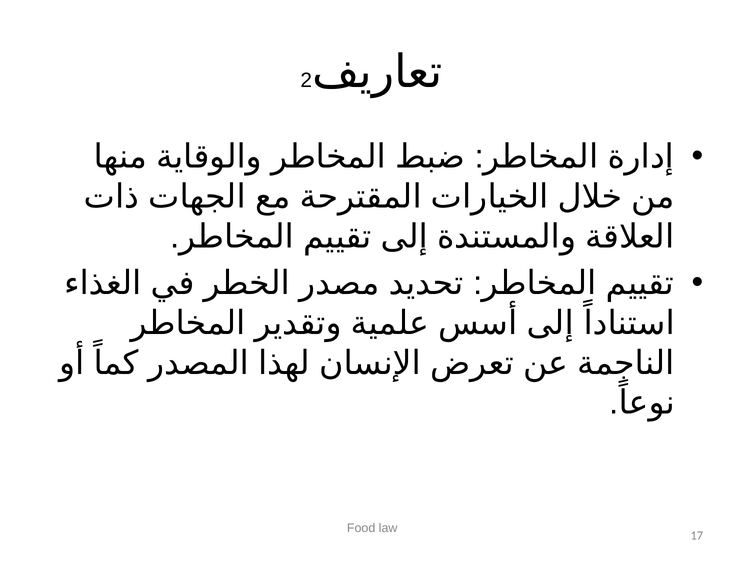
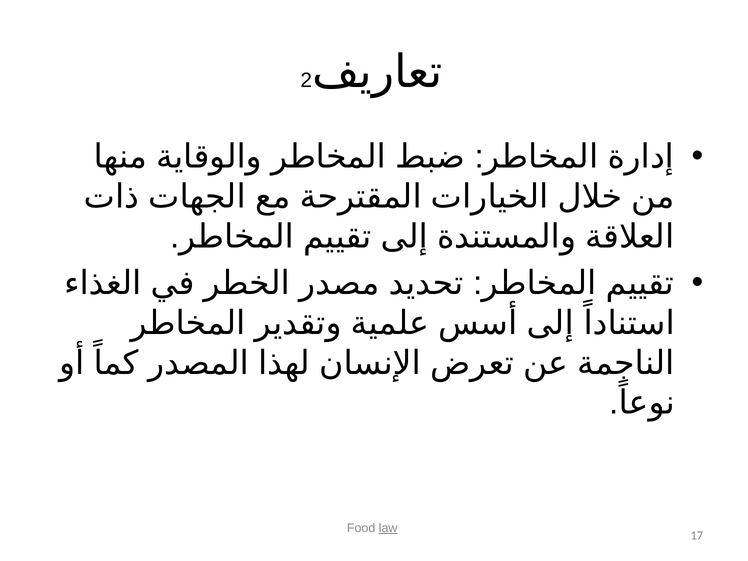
law underline: none -> present (388, 528)
